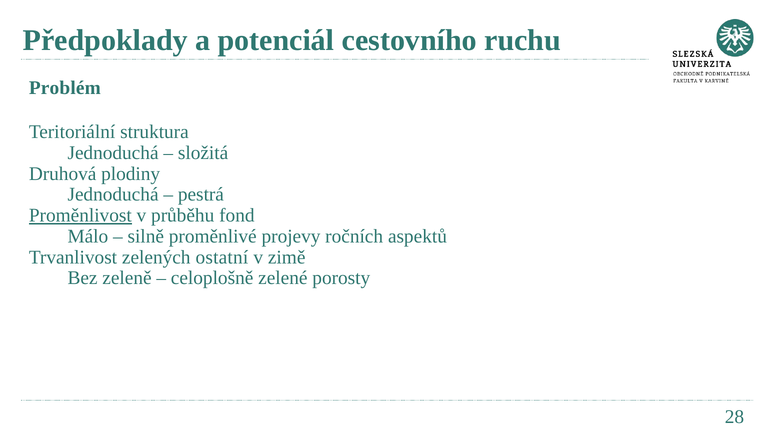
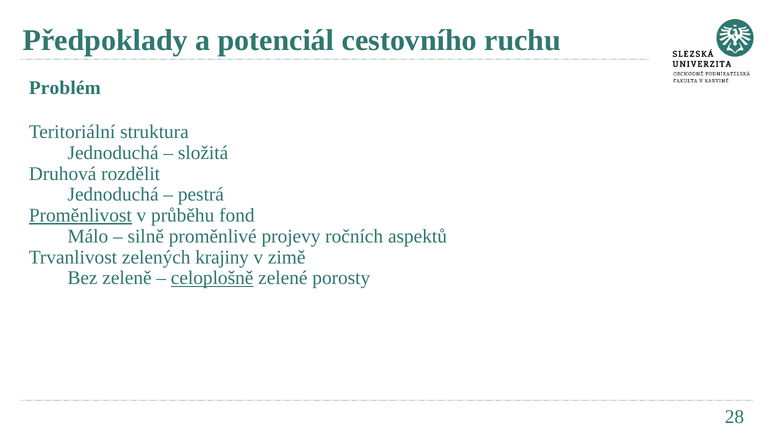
plodiny: plodiny -> rozdělit (131, 174)
ostatní: ostatní -> krajiny (222, 257)
celoplošně underline: none -> present (212, 278)
